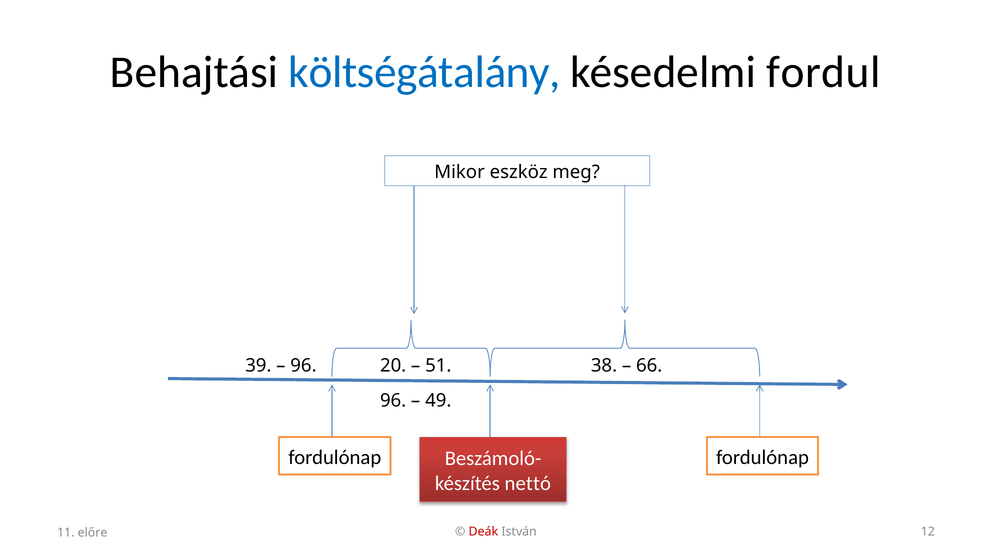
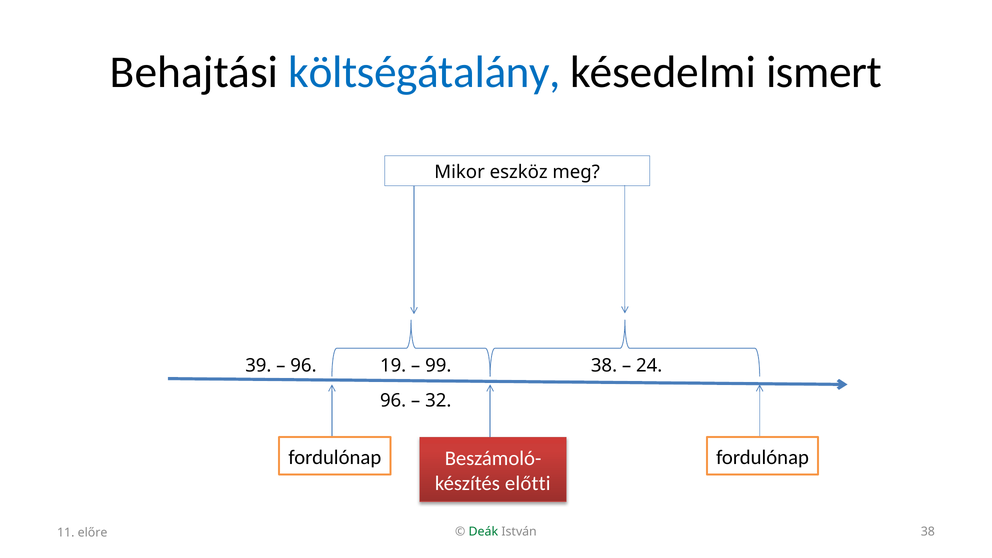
fordul: fordul -> ismert (824, 72)
20: 20 -> 19 (393, 365)
51: 51 -> 99 (438, 365)
66: 66 -> 24 (649, 365)
49: 49 -> 32 (438, 401)
nettó: nettó -> előtti (528, 483)
Deák colour: red -> green (483, 532)
István 12: 12 -> 38 (928, 532)
